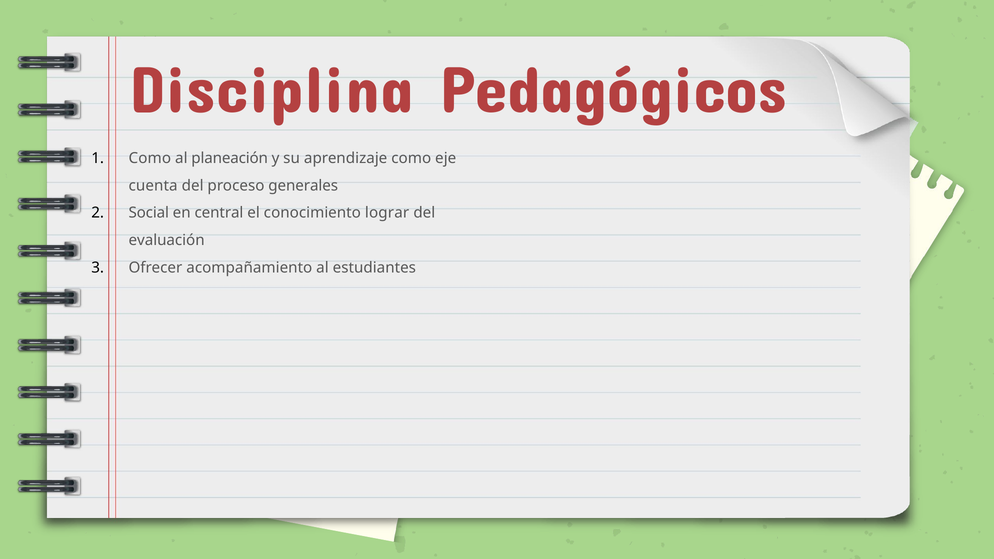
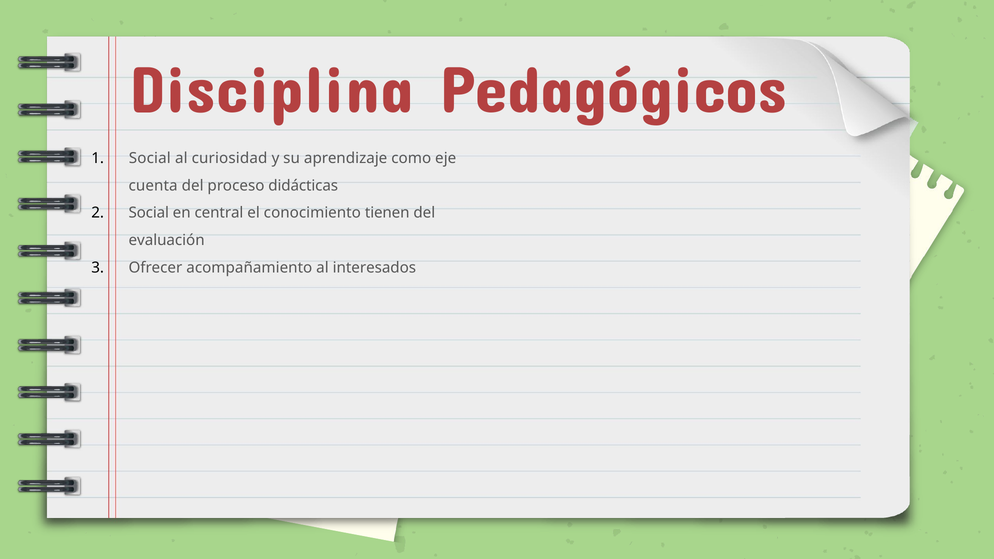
Como: Como -> Social (150, 158)
planeación: planeación -> curiosidad (230, 158)
generales: generales -> didácticas (303, 186)
lograr: lograr -> tienen (387, 213)
estudiantes: estudiantes -> interesados (374, 268)
